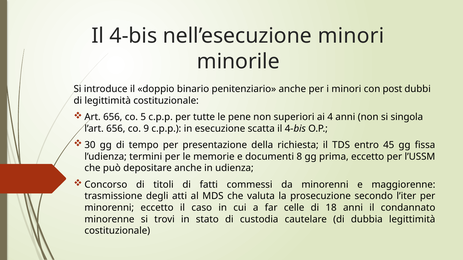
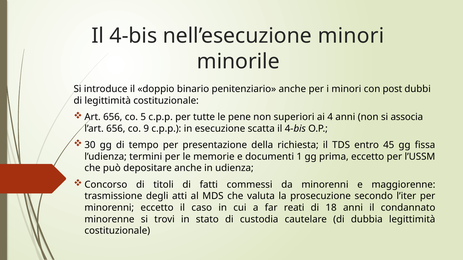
singola: singola -> associa (407, 117)
8: 8 -> 1 (299, 157)
celle: celle -> reati (294, 208)
